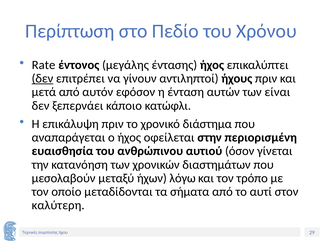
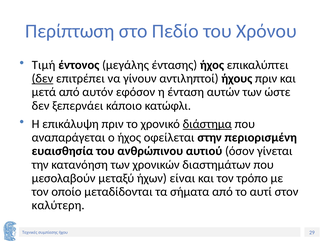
Rate: Rate -> Τιμή (44, 65)
είναι: είναι -> ώστε (277, 92)
διάστημα underline: none -> present (207, 124)
λόγω: λόγω -> είναι (182, 178)
